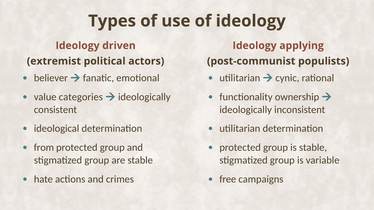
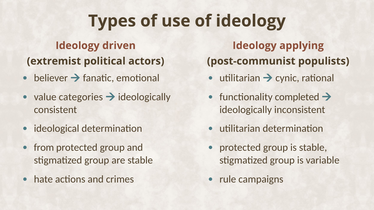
ownership: ownership -> completed (297, 97)
free: free -> rule (228, 179)
